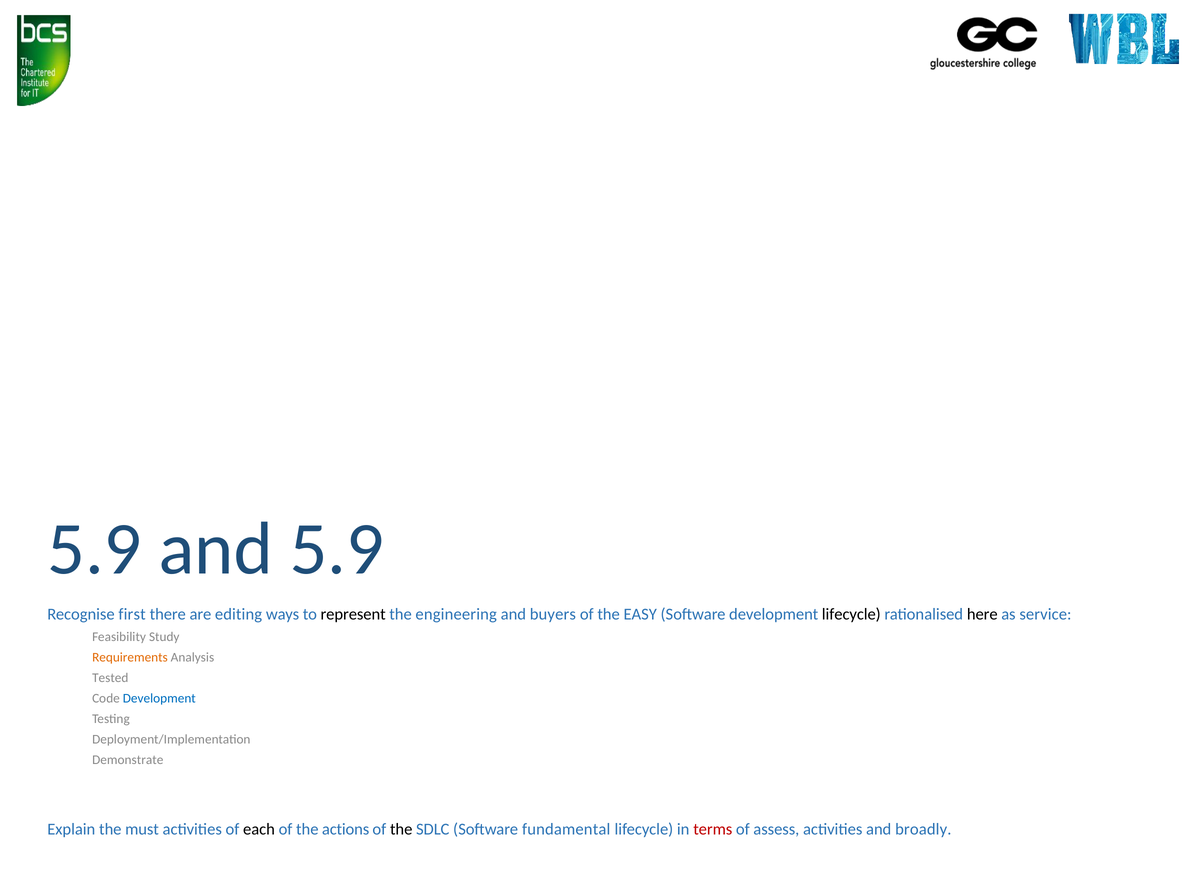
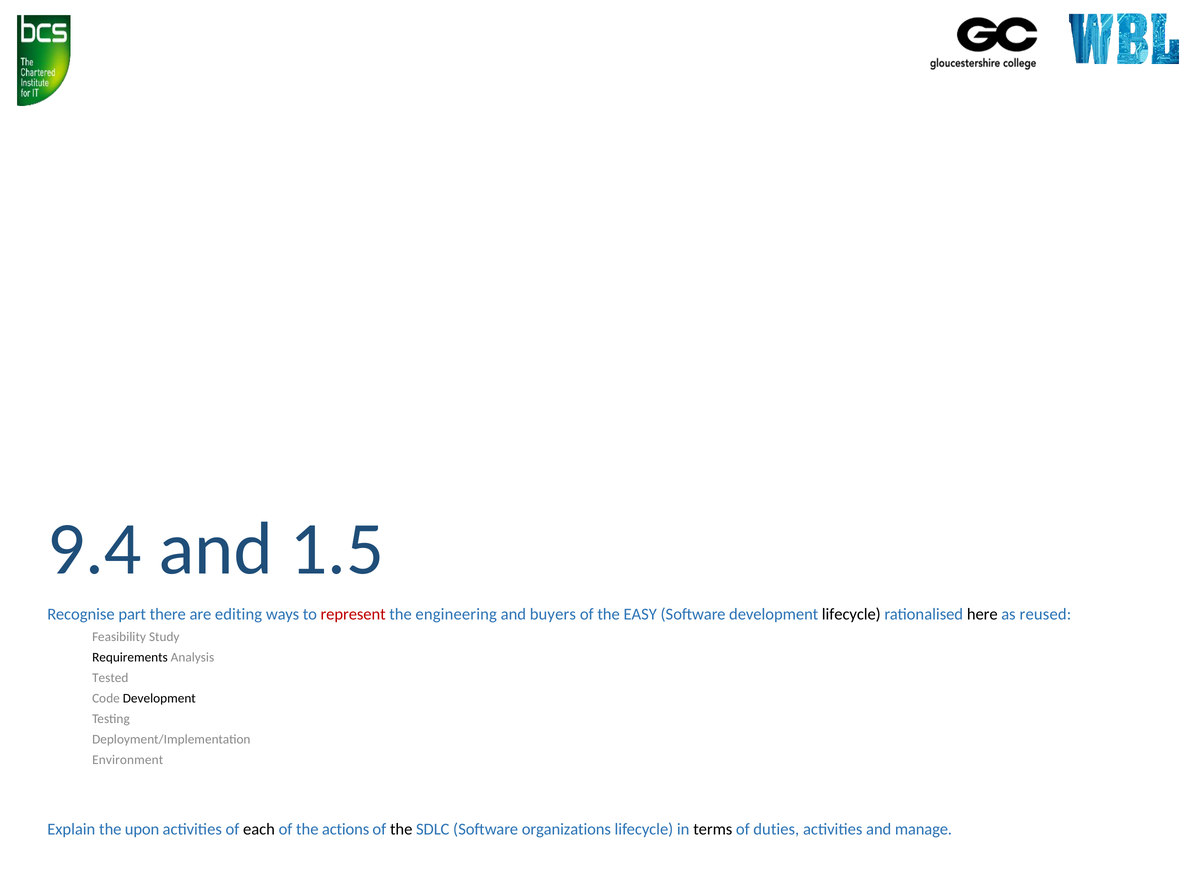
5.9: 5.9 -> 9.4 (95, 549)
and 5.9: 5.9 -> 1.5 (337, 549)
first: first -> part (132, 615)
represent colour: black -> red (353, 615)
service: service -> reused (1045, 615)
Requirements colour: orange -> black (130, 658)
Development colour: blue -> black (159, 699)
Demonstrate: Demonstrate -> Environment (128, 760)
must: must -> upon (142, 830)
fundamental: fundamental -> organizations (566, 830)
terms colour: red -> black (713, 830)
assess: assess -> duties (776, 830)
broadly: broadly -> manage (923, 830)
